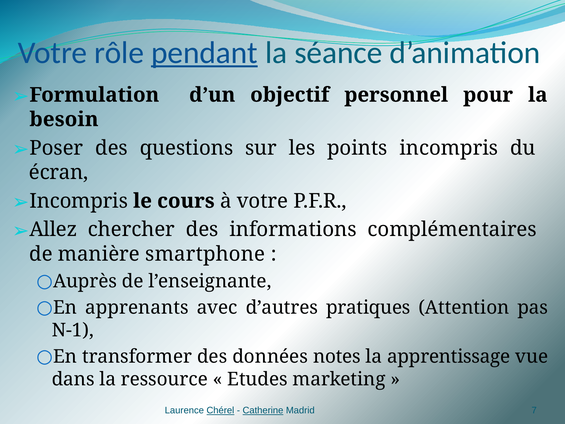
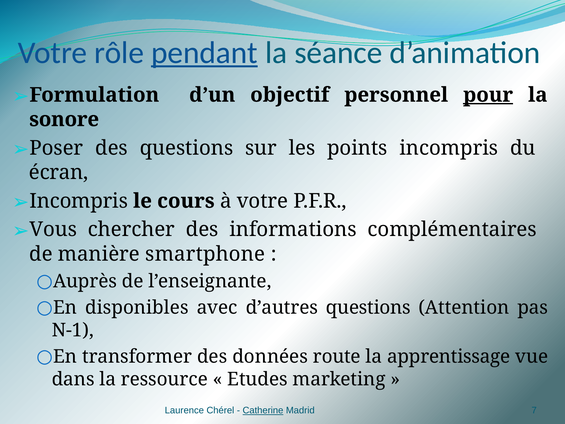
pour underline: none -> present (488, 95)
besoin: besoin -> sonore (64, 119)
Allez: Allez -> Vous (53, 229)
apprenants: apprenants -> disponibles (137, 307)
d’autres pratiques: pratiques -> questions (368, 307)
notes: notes -> route (337, 356)
Chérel underline: present -> none (220, 410)
